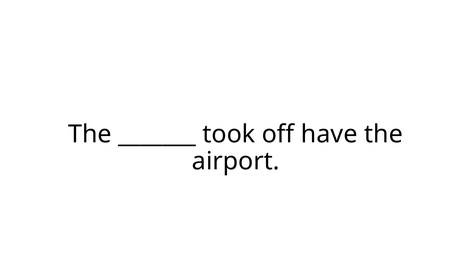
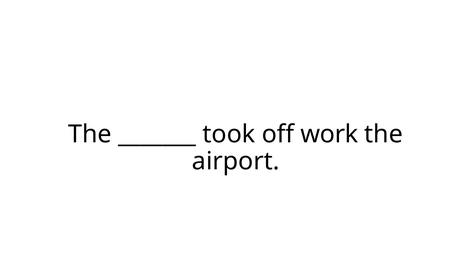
have: have -> work (329, 134)
